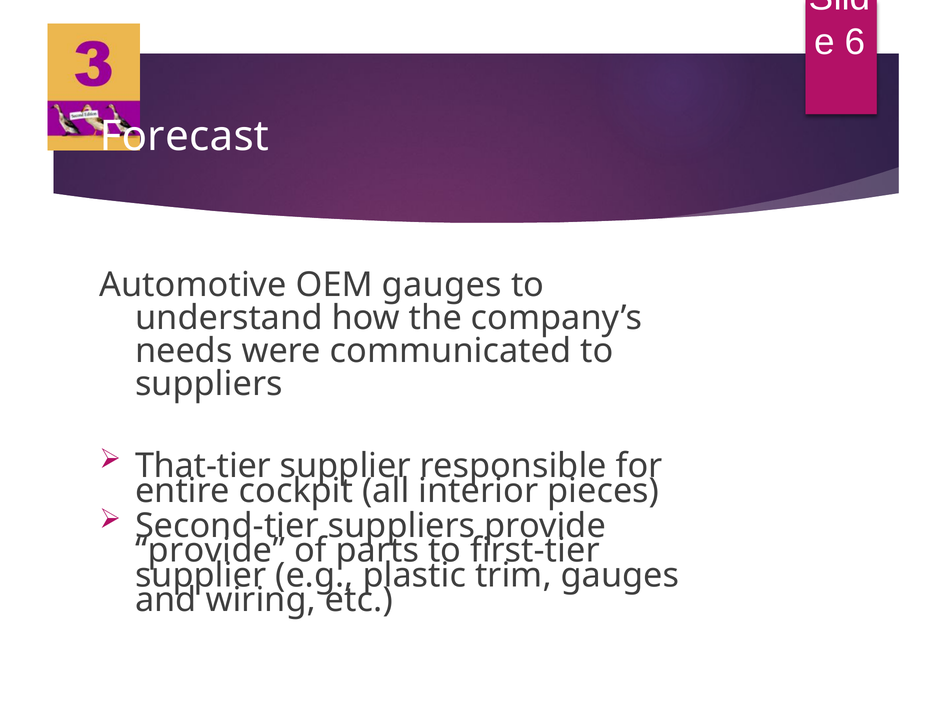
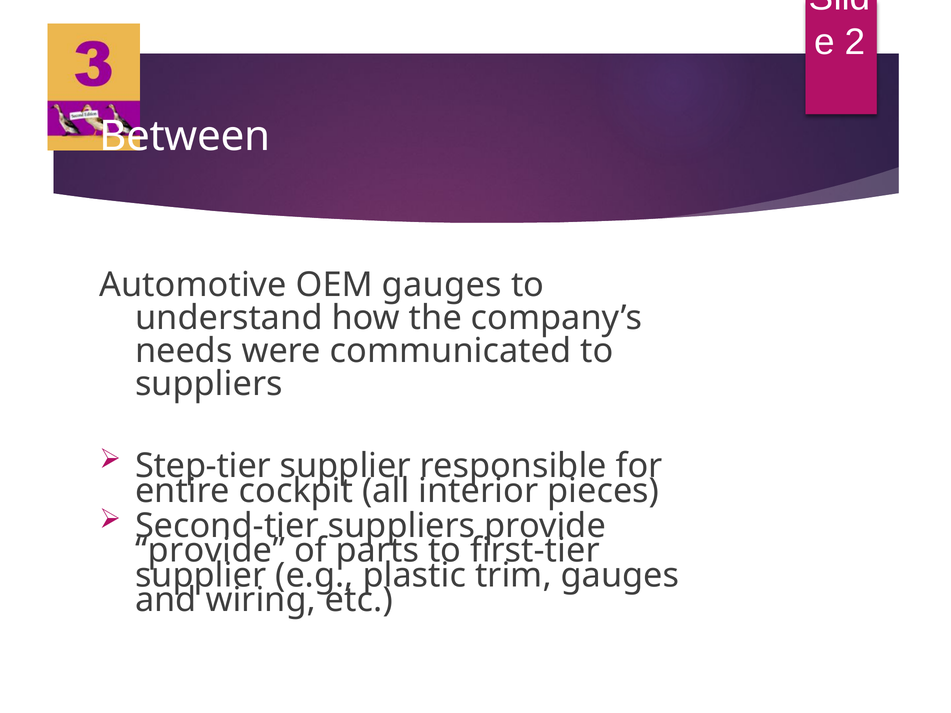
6: 6 -> 2 (855, 42)
Forecast: Forecast -> Between (185, 136)
That-tier: That-tier -> Step-tier (203, 466)
